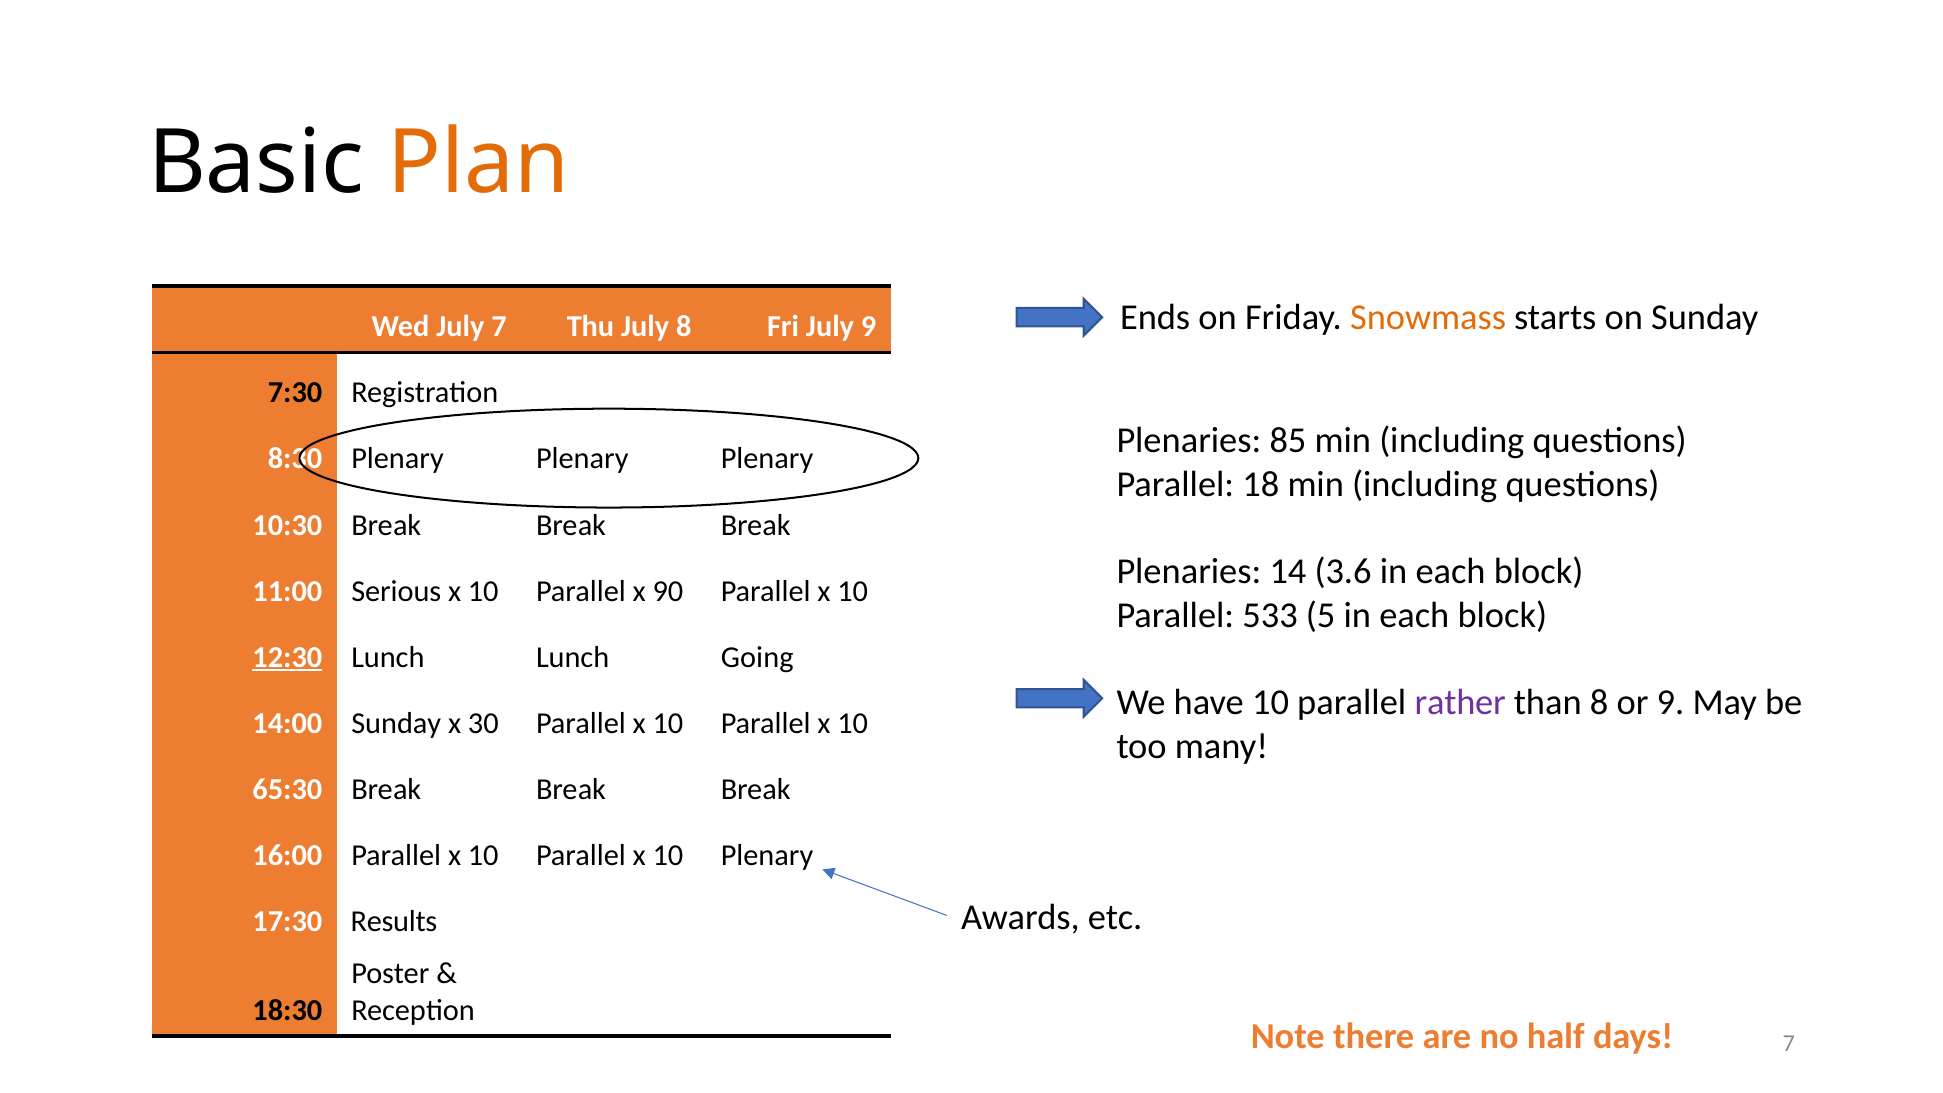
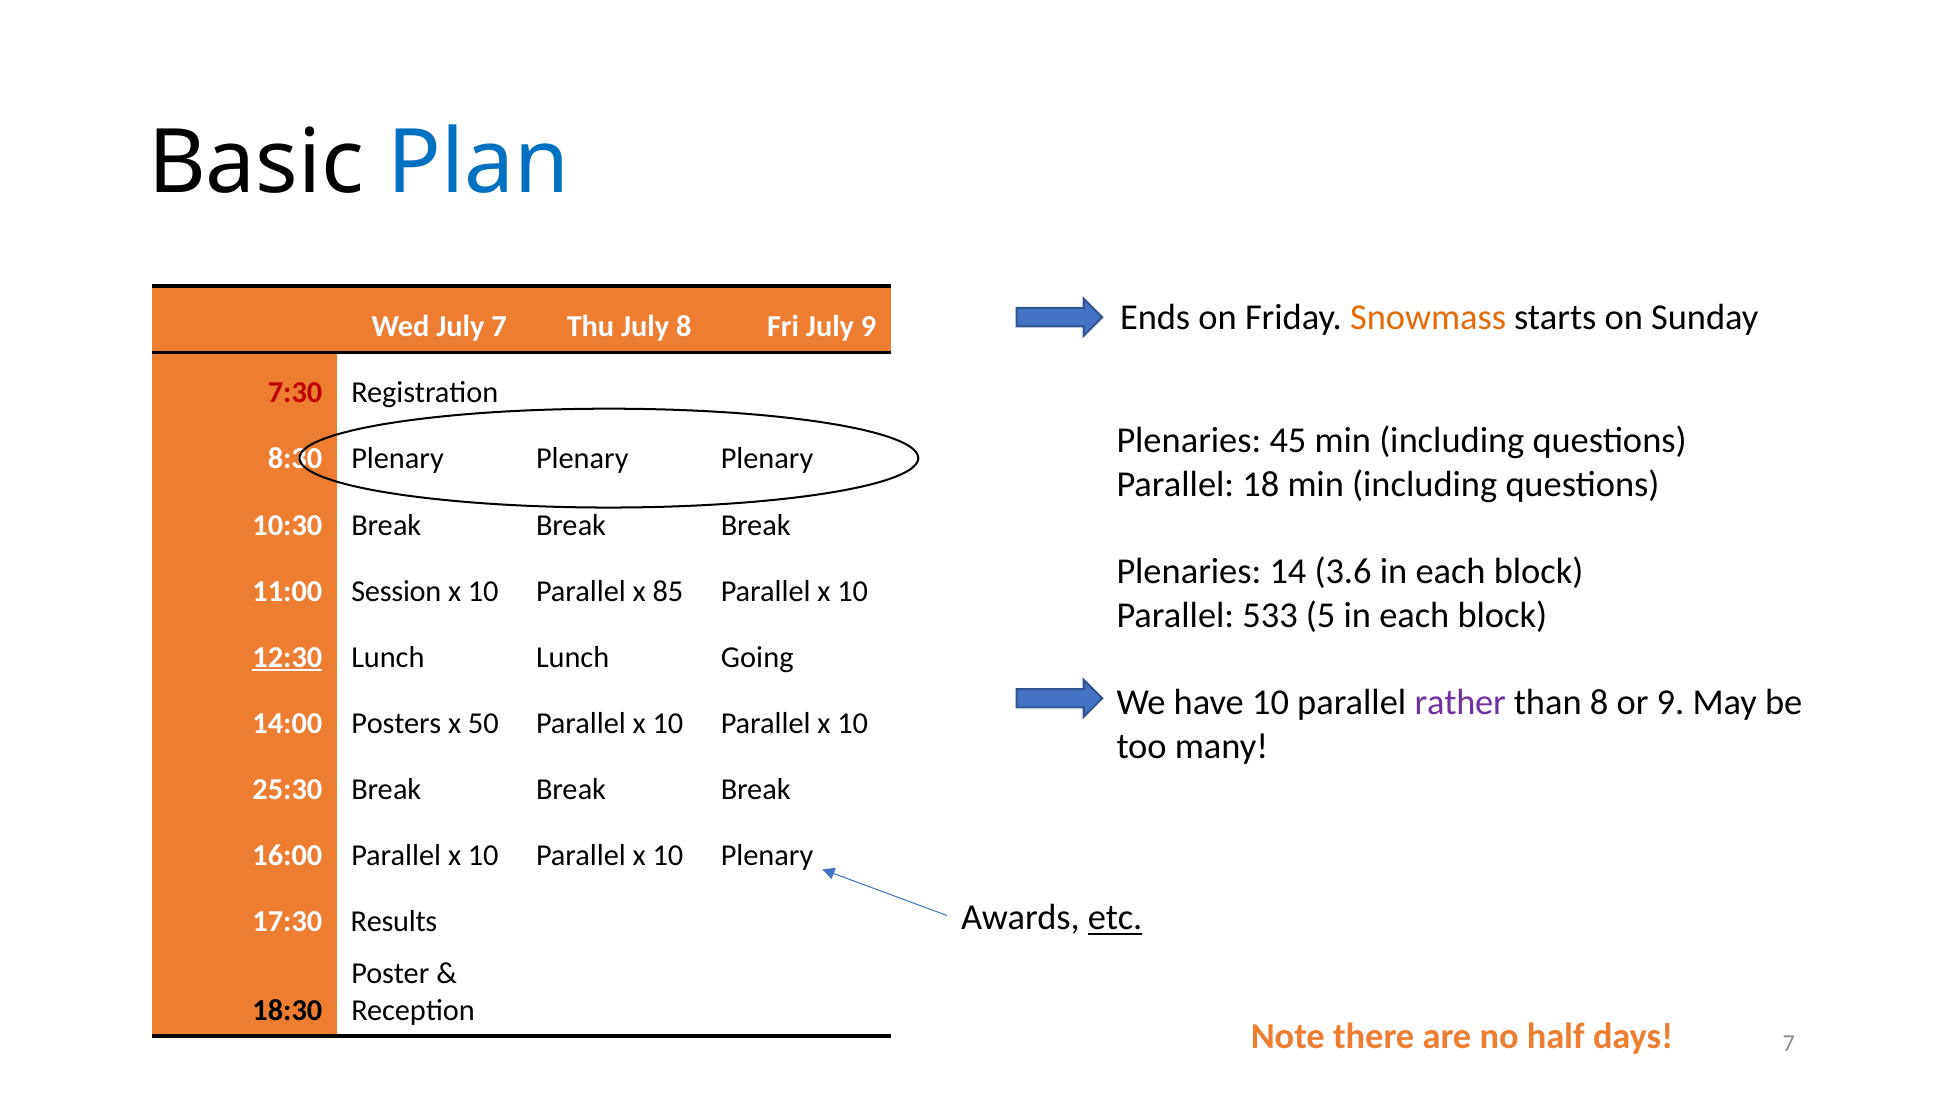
Plan colour: orange -> blue (478, 163)
7:30 colour: black -> red (295, 393)
85: 85 -> 45 (1288, 440)
Serious: Serious -> Session (396, 591)
90: 90 -> 85 (668, 591)
14:00 Sunday: Sunday -> Posters (396, 723)
30: 30 -> 50 (483, 723)
65:30: 65:30 -> 25:30 (287, 789)
etc underline: none -> present (1115, 918)
